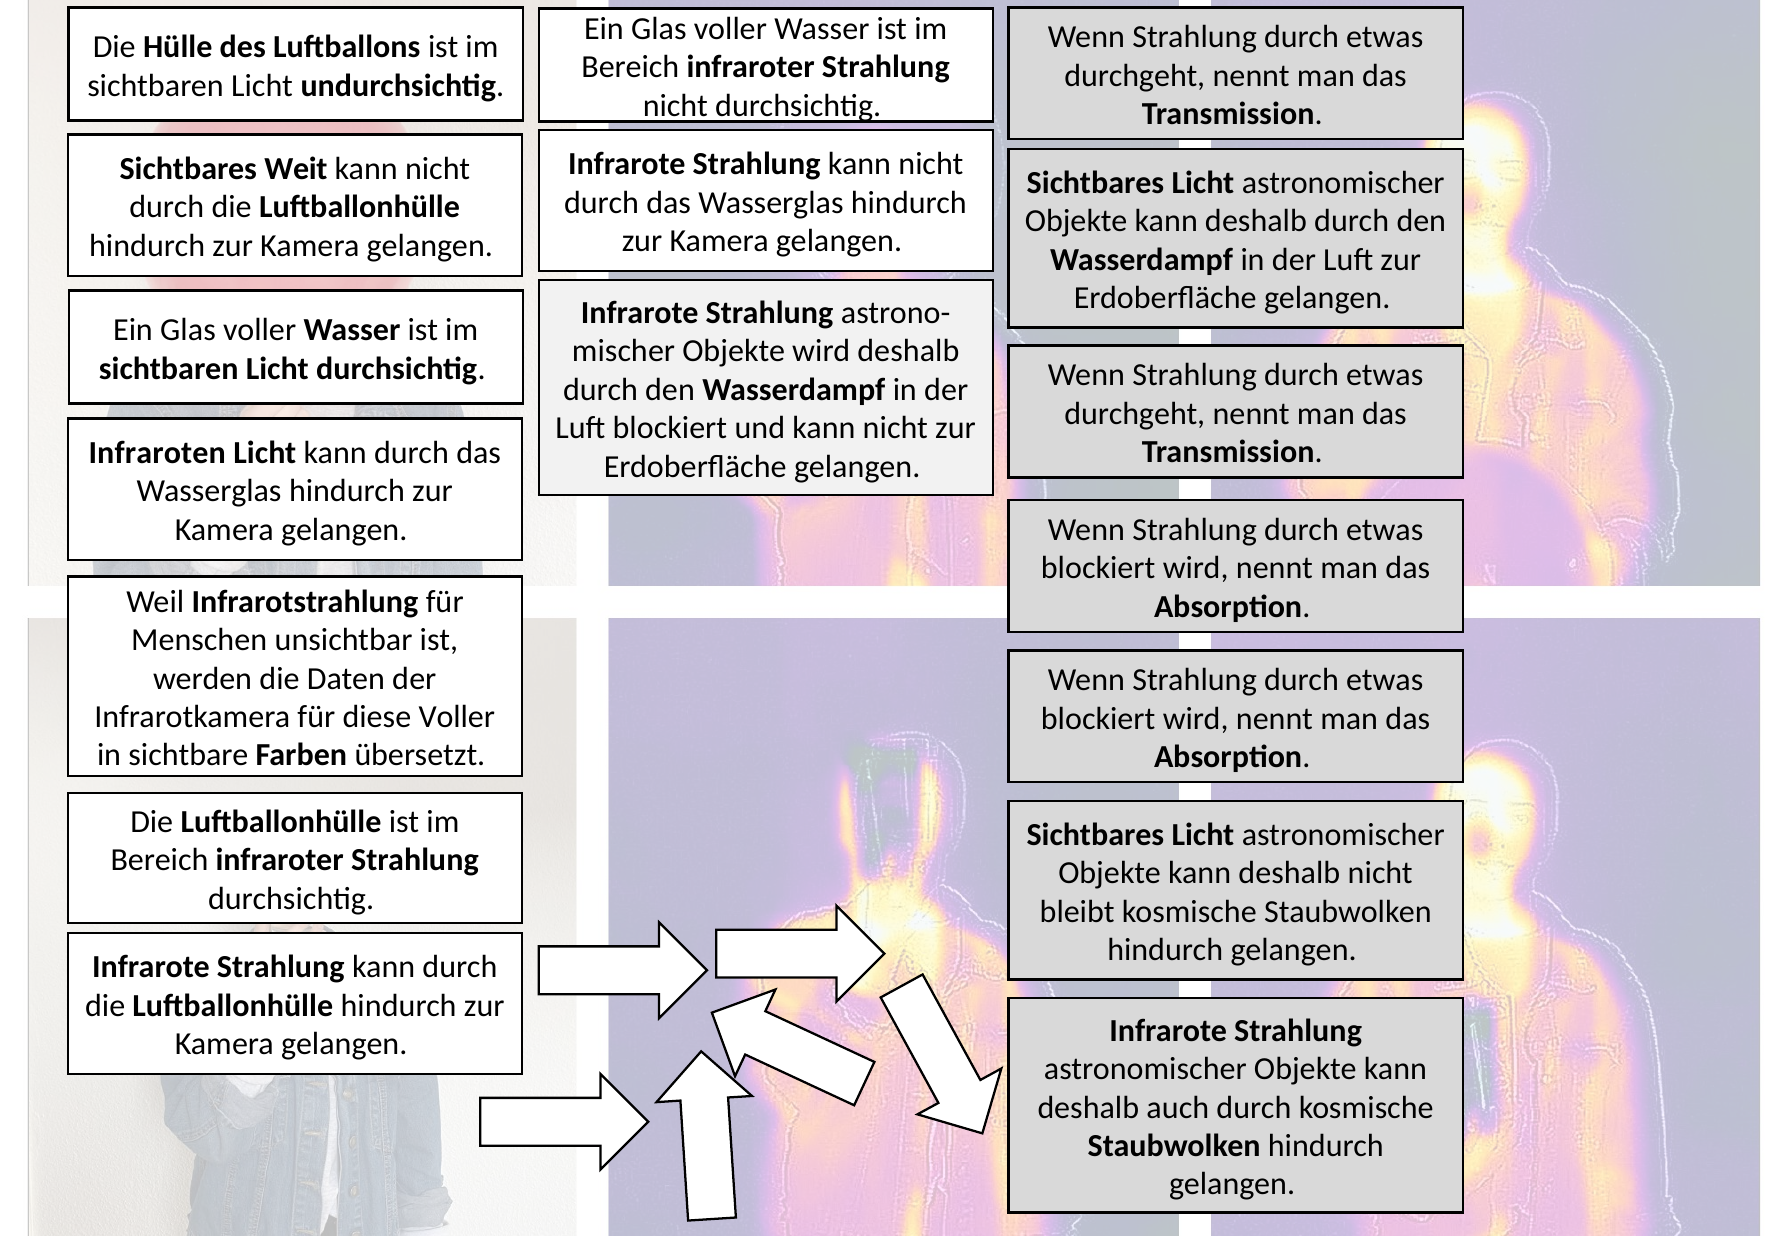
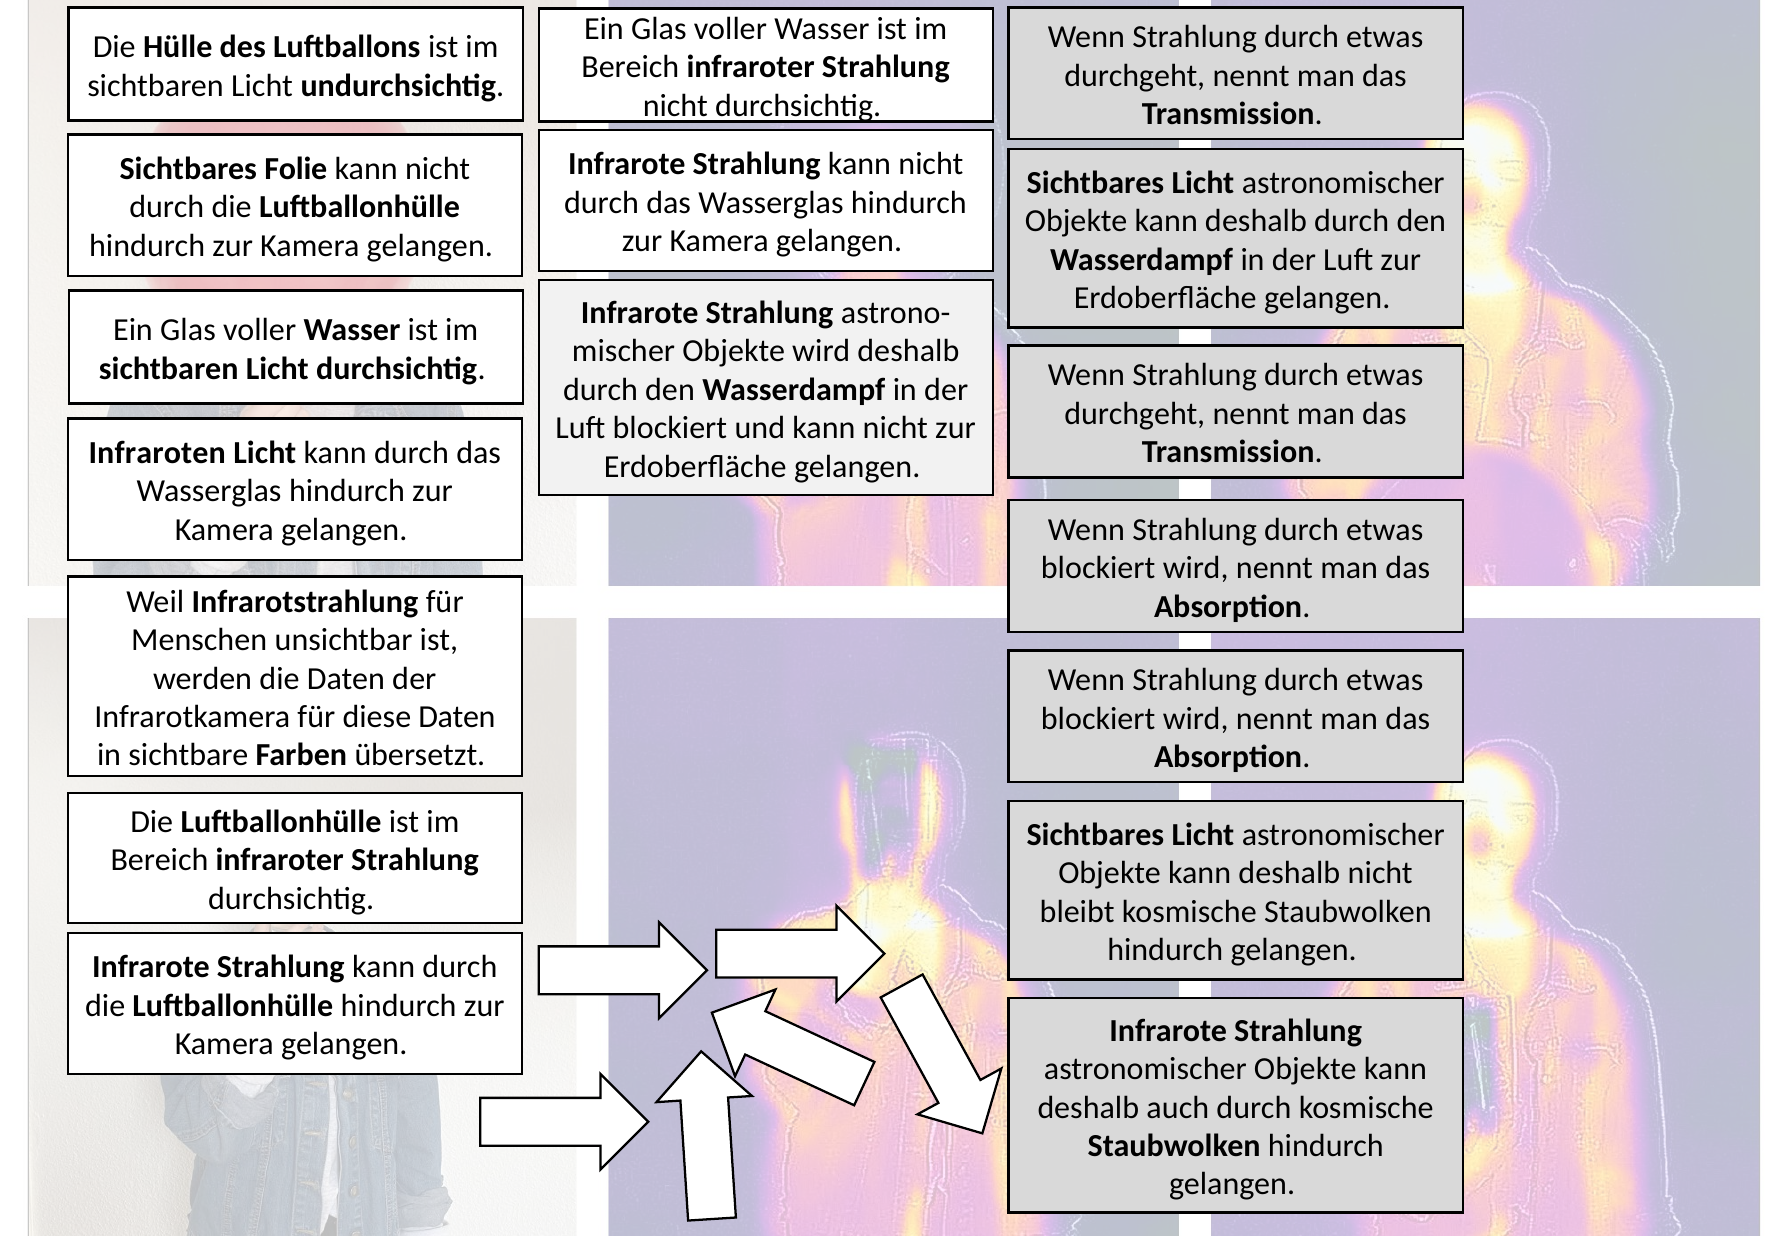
Weit: Weit -> Folie (296, 169)
diese Voller: Voller -> Daten (457, 717)
